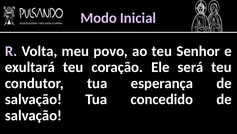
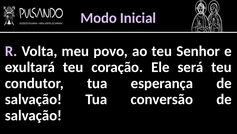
concedido: concedido -> conversão (162, 99)
